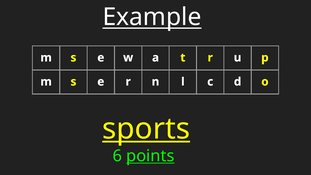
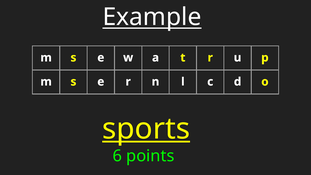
points underline: present -> none (150, 156)
